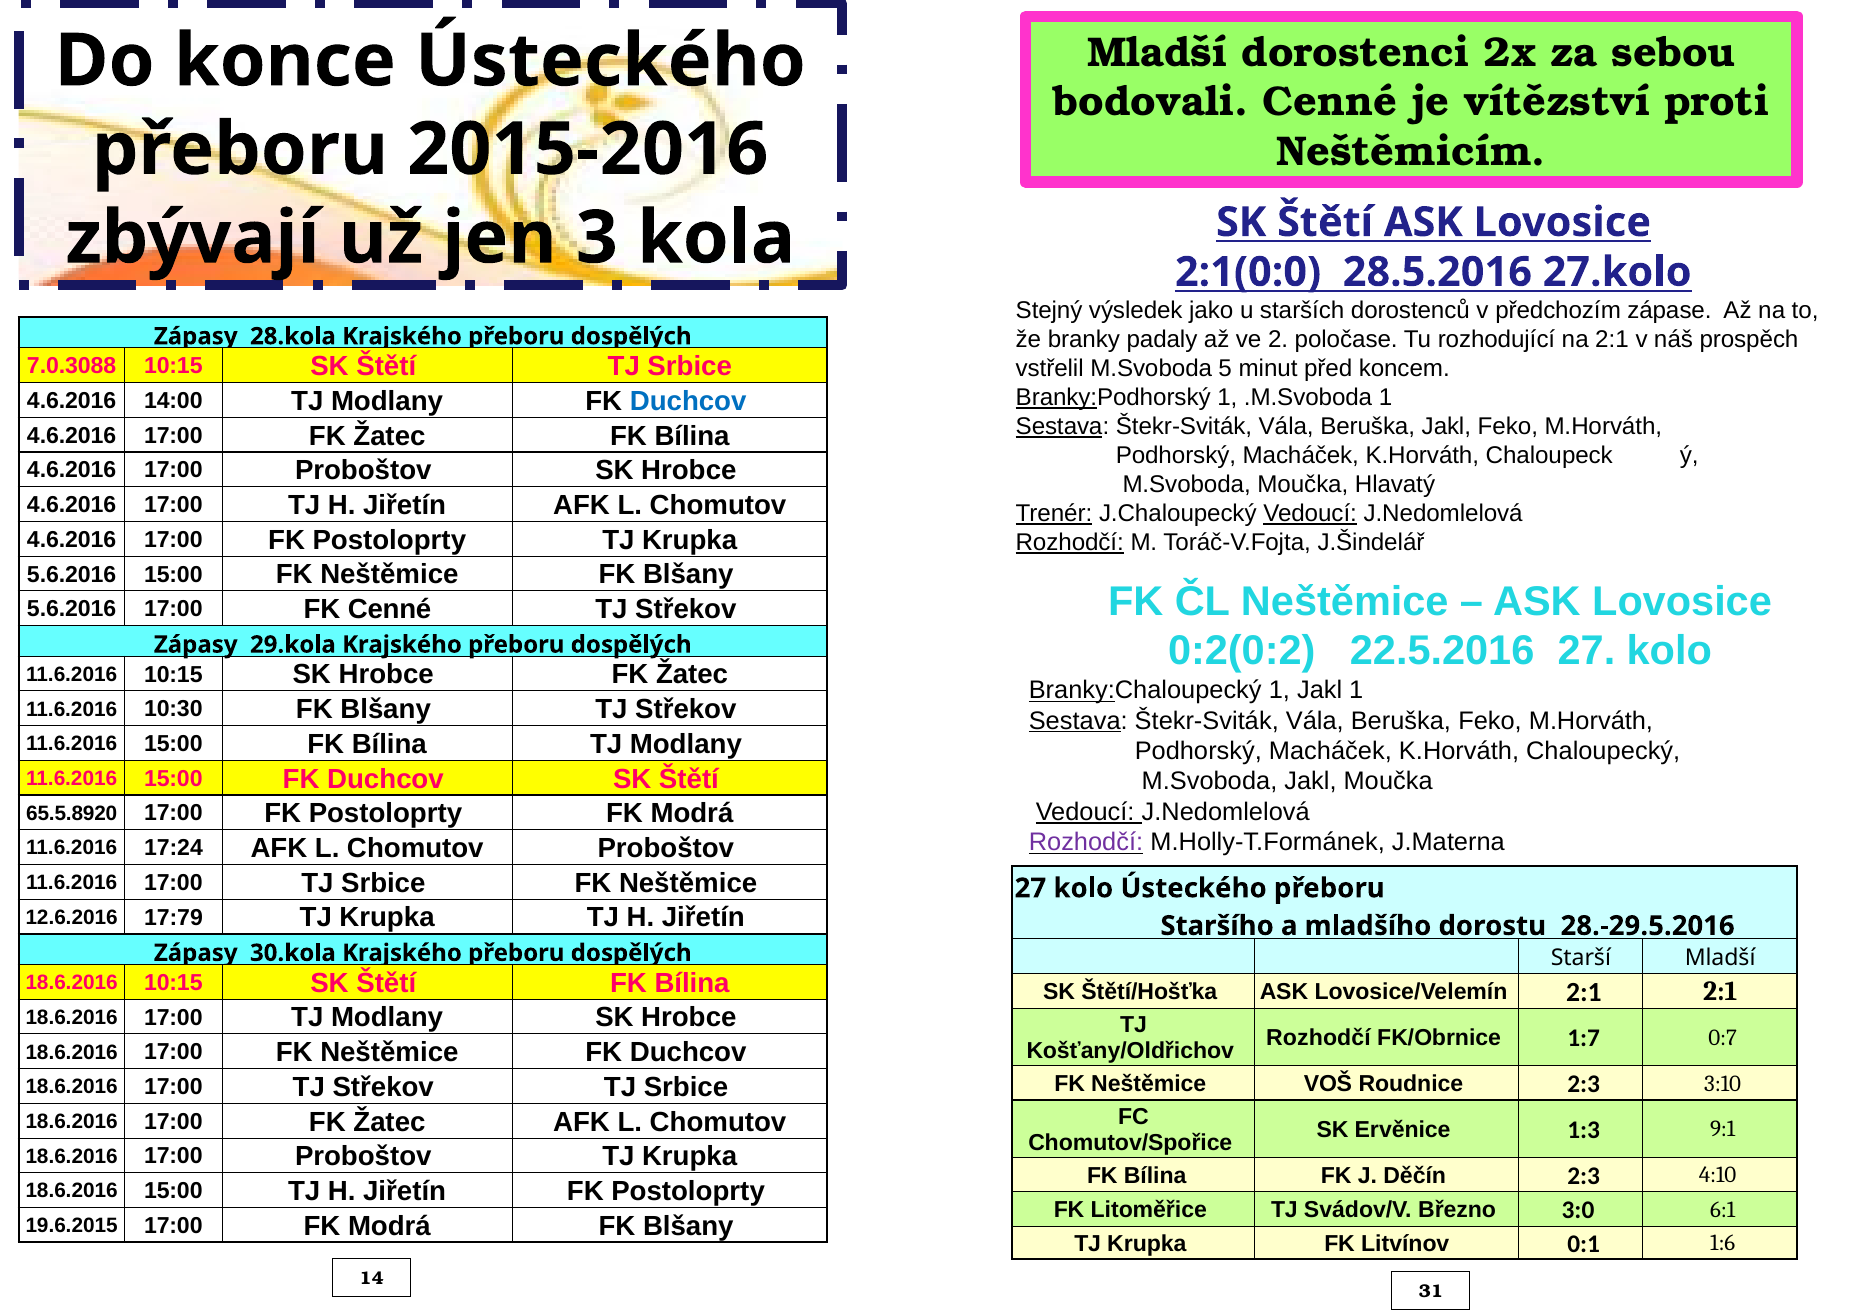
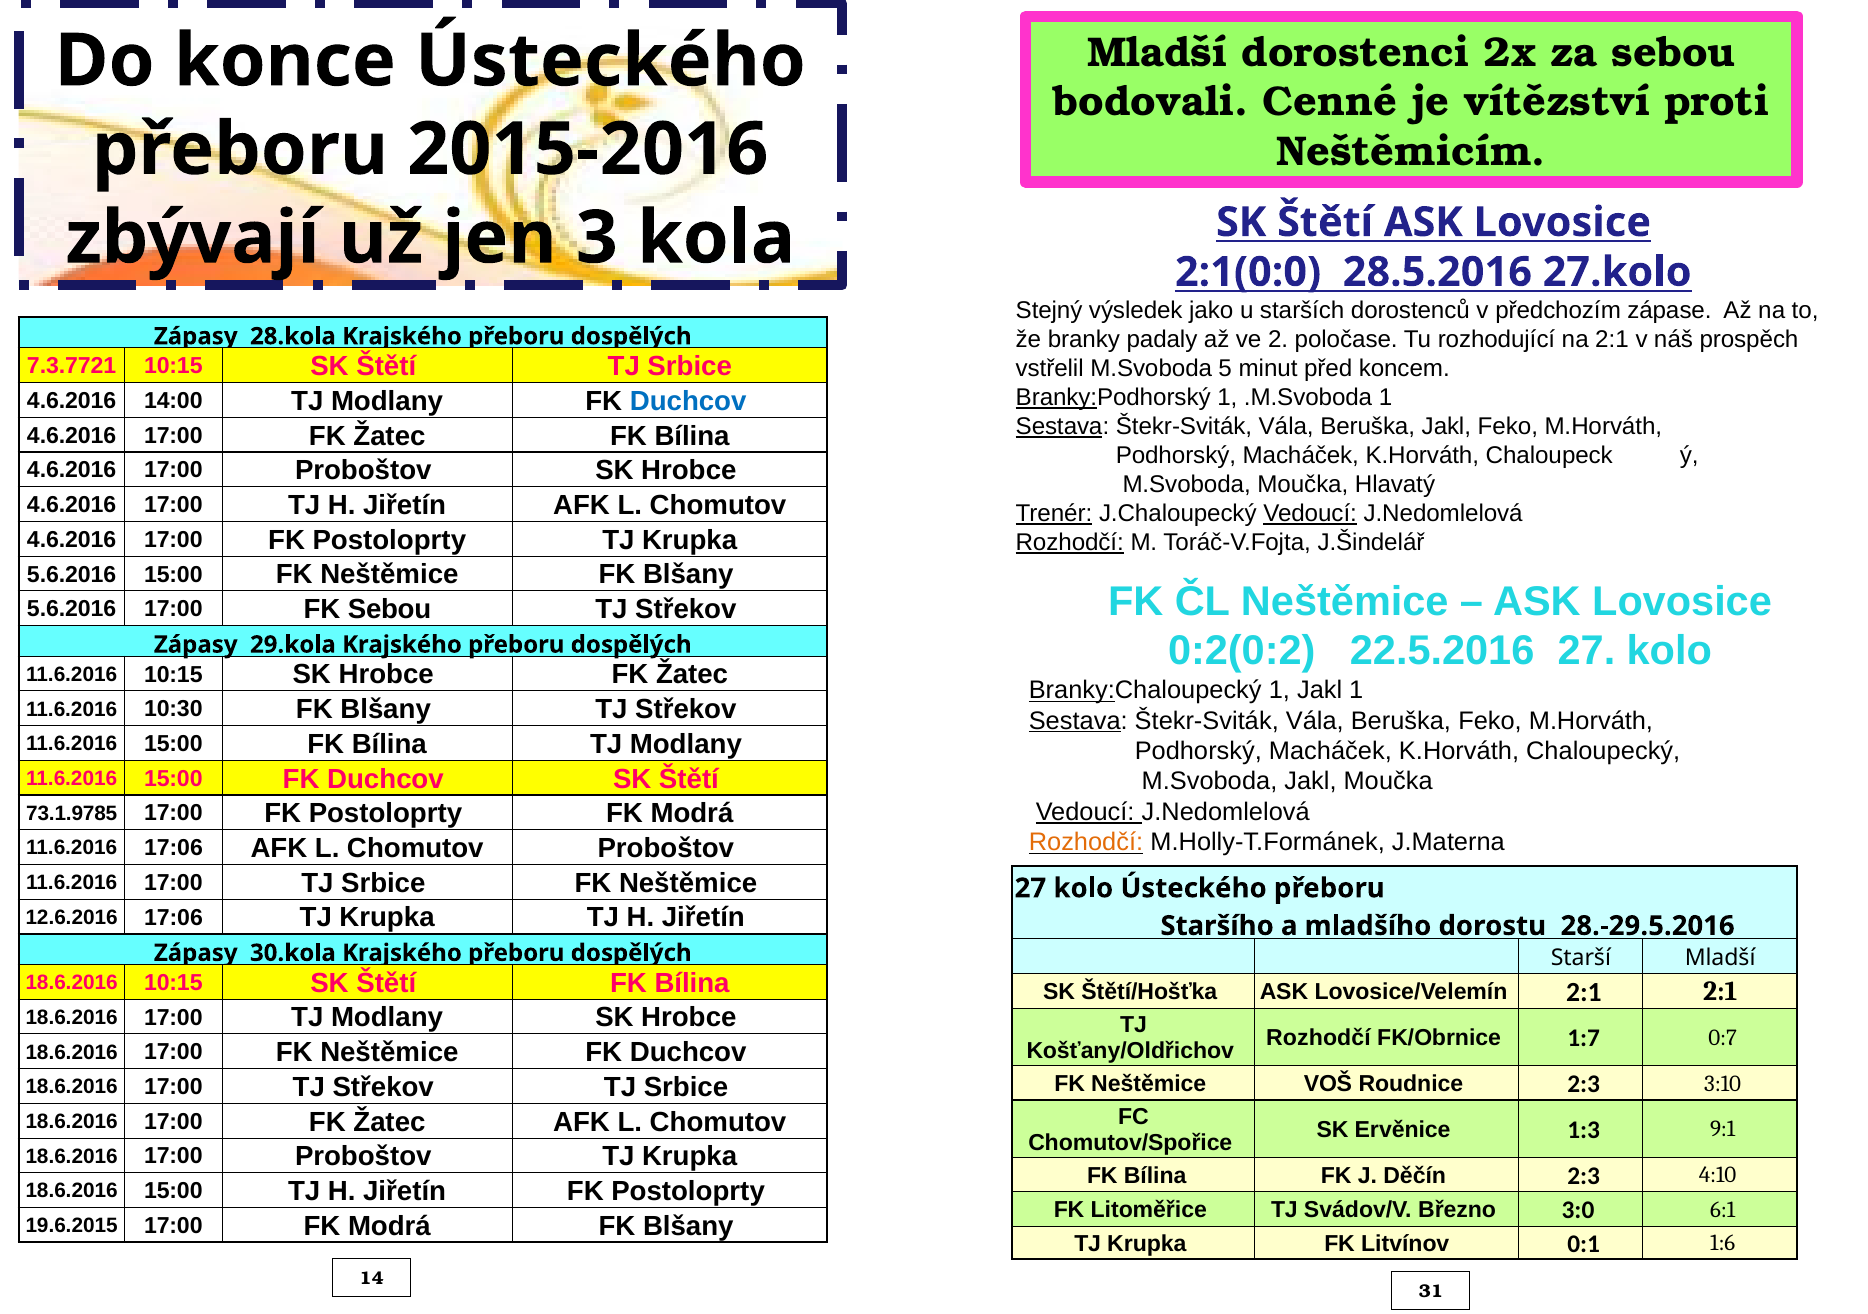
7.0.3088: 7.0.3088 -> 7.3.7721 (72, 366)
FK Cenné: Cenné -> Sebou (390, 610)
65.5.8920: 65.5.8920 -> 73.1.9785 (72, 814)
Rozhodčí colour: purple -> orange (1086, 843)
11.6.2016 17:24: 17:24 -> 17:06 (173, 848)
12.6.2016 17:79: 17:79 -> 17:06 (173, 918)
